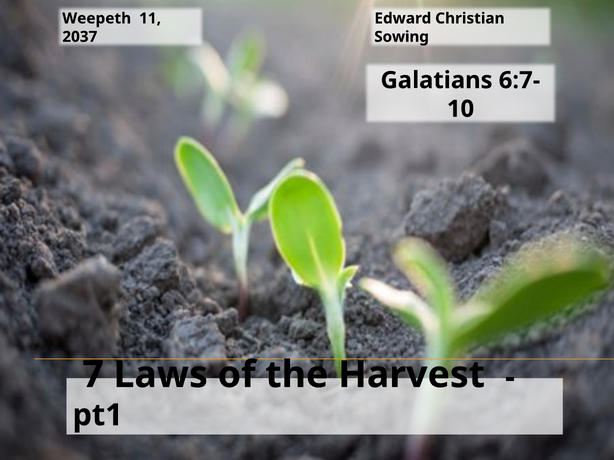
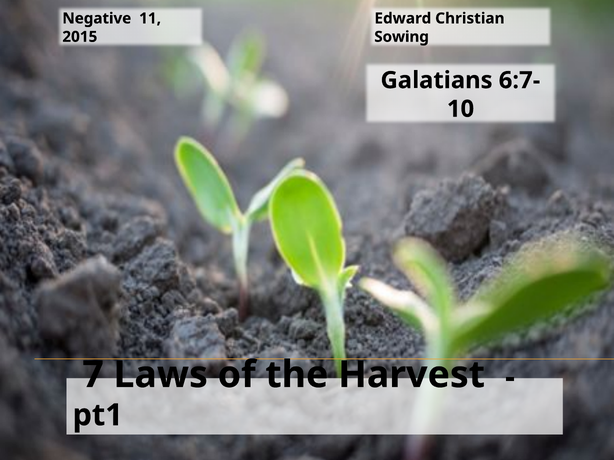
Weepeth: Weepeth -> Negative (97, 18)
2037: 2037 -> 2015 (80, 37)
